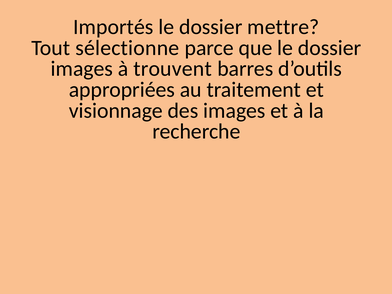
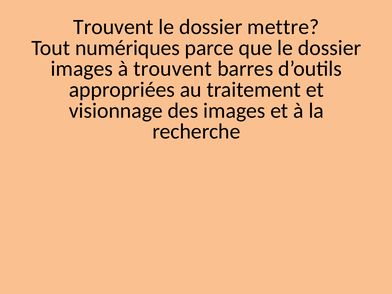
Importés: Importés -> Trouvent (113, 27)
sélectionne: sélectionne -> numériques (127, 48)
